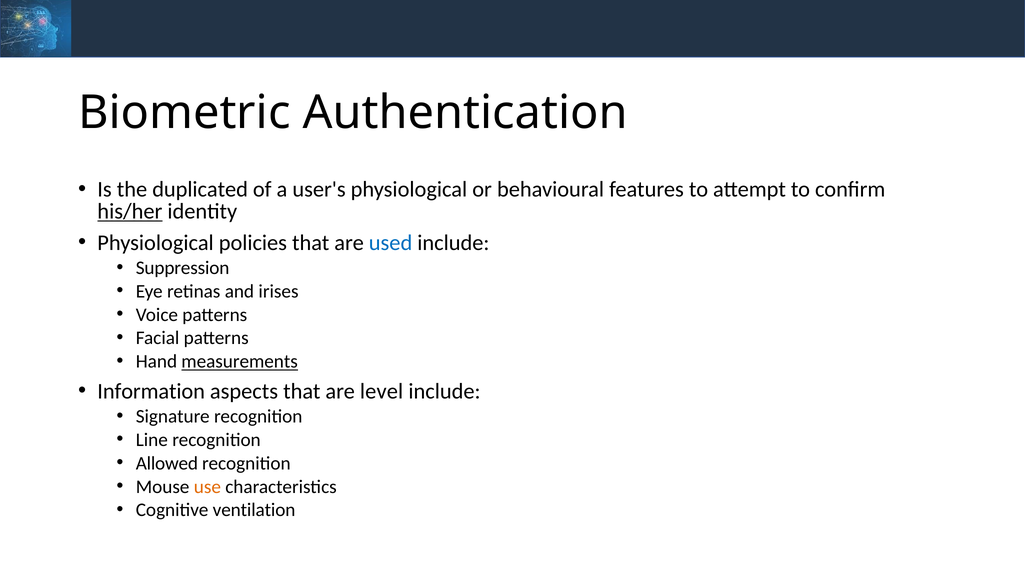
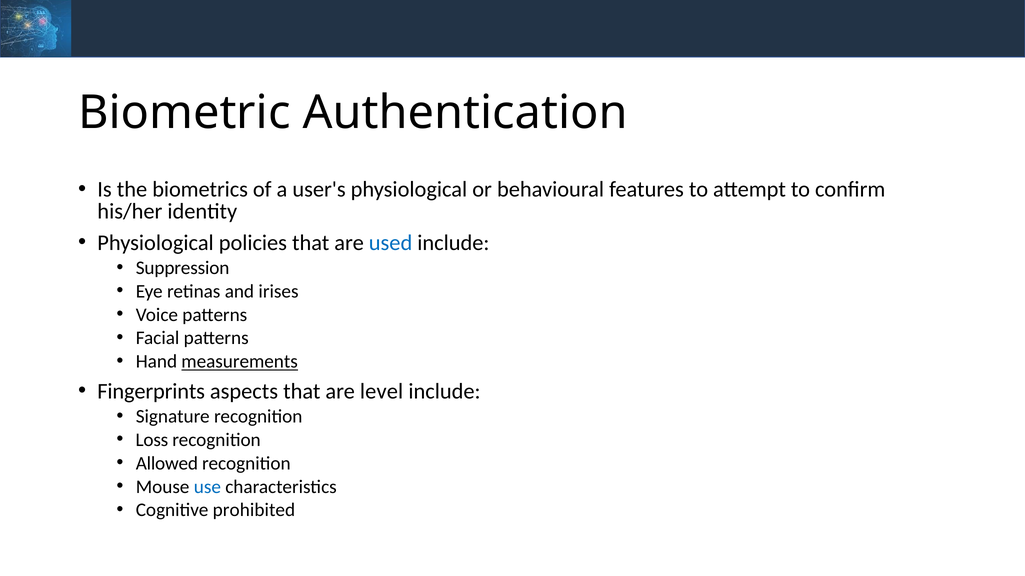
duplicated: duplicated -> biometrics (200, 190)
his/her underline: present -> none (130, 212)
Information: Information -> Fingerprints (151, 392)
Line: Line -> Loss (152, 440)
use colour: orange -> blue (207, 487)
ventilation: ventilation -> prohibited (254, 511)
